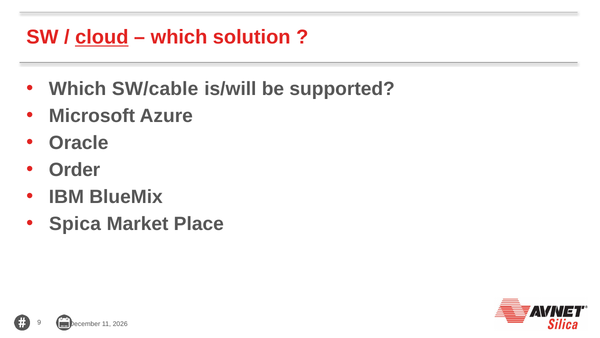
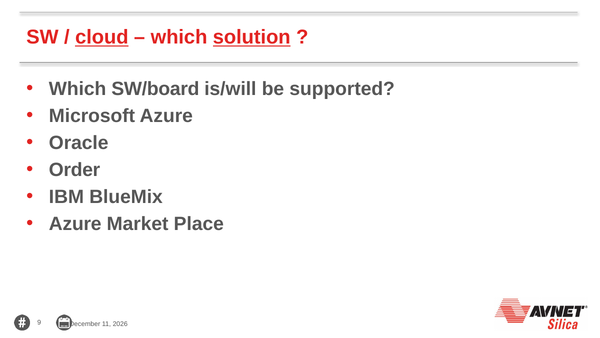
solution underline: none -> present (252, 37)
SW/cable: SW/cable -> SW/board (155, 89)
Spica: Spica -> Azure (75, 224)
